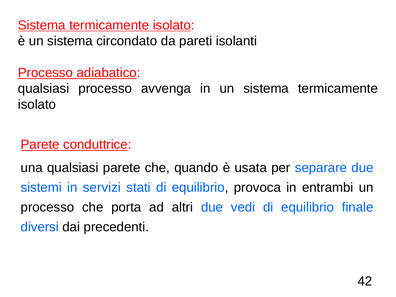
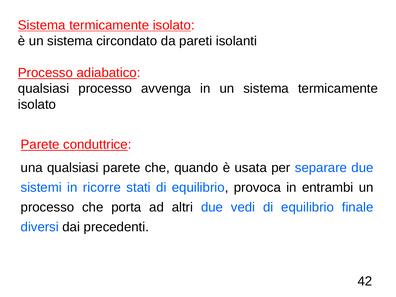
servizi: servizi -> ricorre (102, 187)
